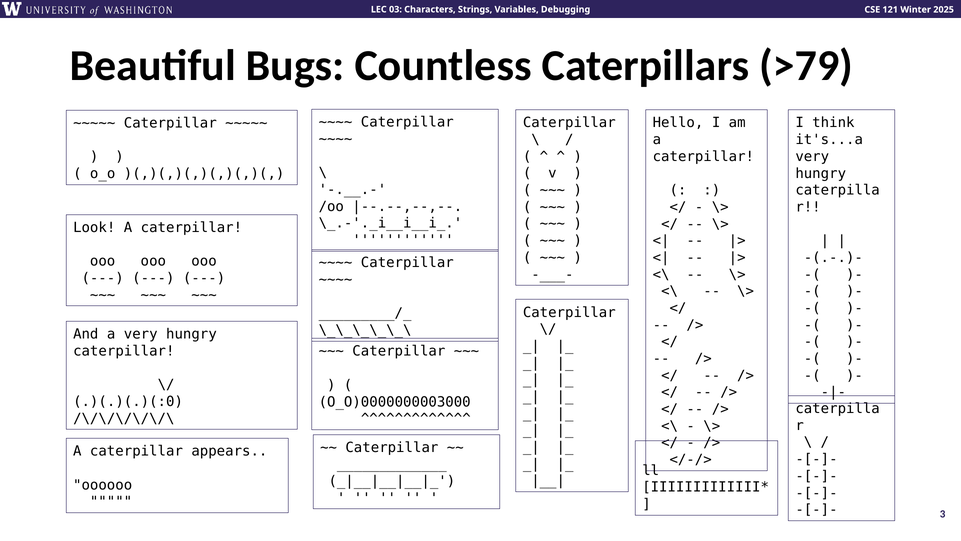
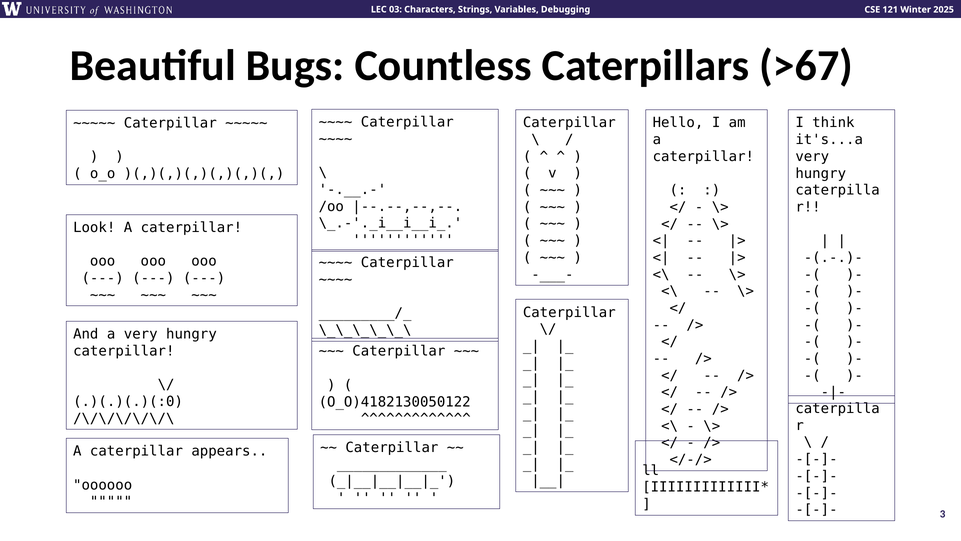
>79: >79 -> >67 (806, 66)
O_O)0000000003000: O_O)0000000003000 -> O_O)4182130050122 (395, 402)
